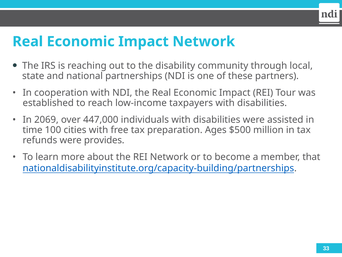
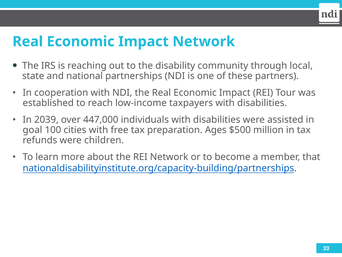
2069: 2069 -> 2039 (46, 119)
time: time -> goal (32, 130)
provides: provides -> children (104, 140)
